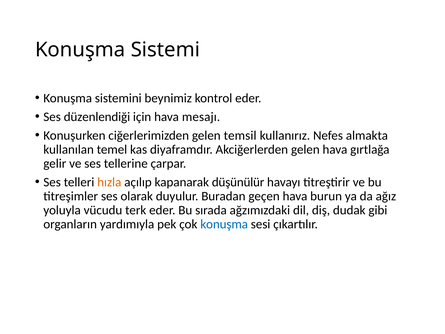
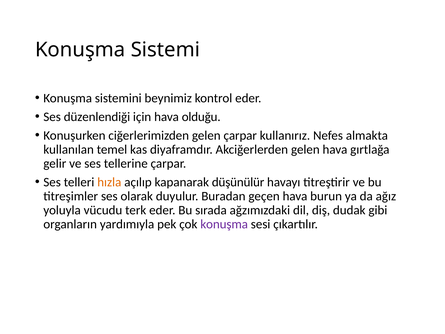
mesajı: mesajı -> olduğu (201, 117)
gelen temsil: temsil -> çarpar (240, 135)
konuşma colour: blue -> purple (224, 224)
